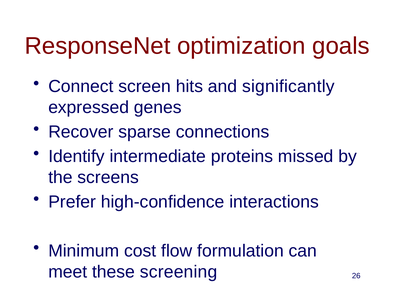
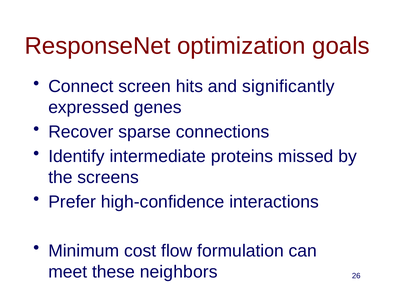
screening: screening -> neighbors (179, 272)
